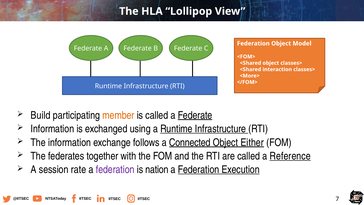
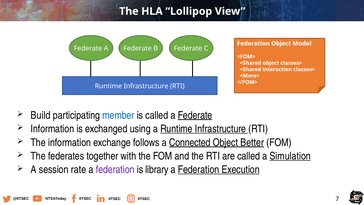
member colour: orange -> blue (118, 115)
Either: Either -> Better (252, 142)
Reference: Reference -> Simulation (290, 156)
nation: nation -> library (157, 170)
